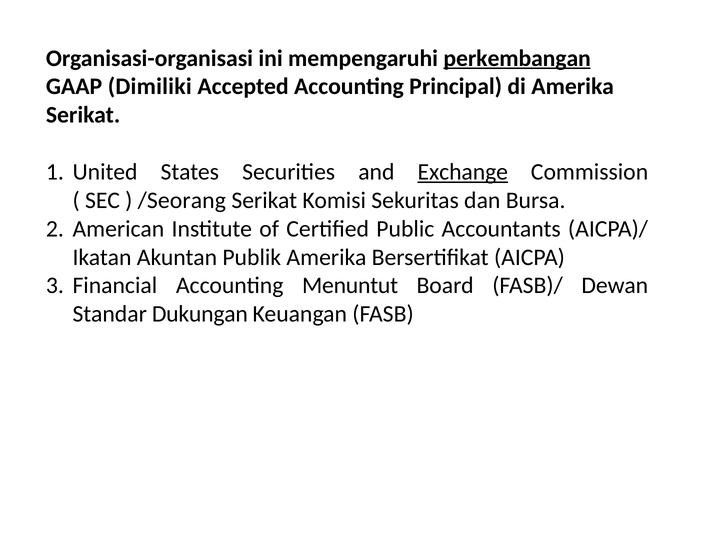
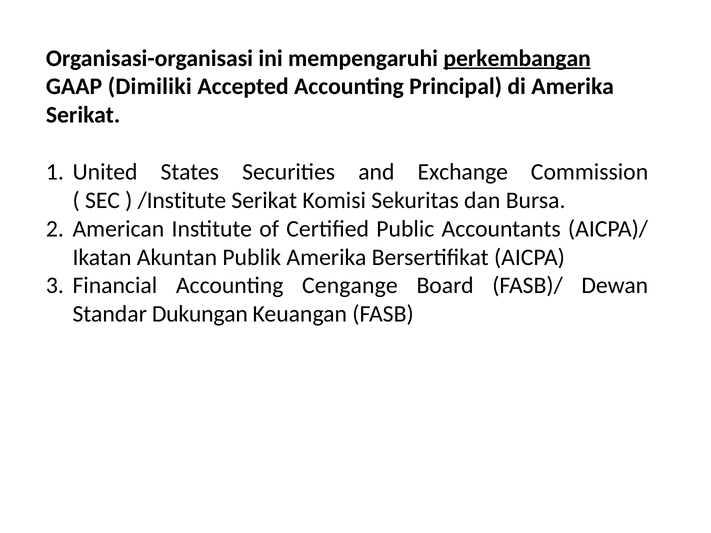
Exchange underline: present -> none (463, 172)
/Seorang: /Seorang -> /Institute (182, 200)
Menuntut: Menuntut -> Cengange (350, 286)
